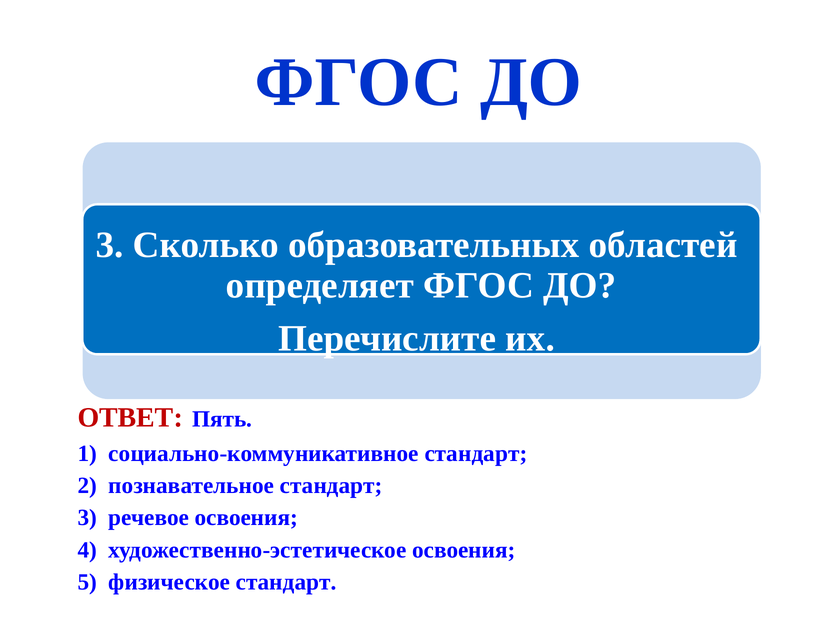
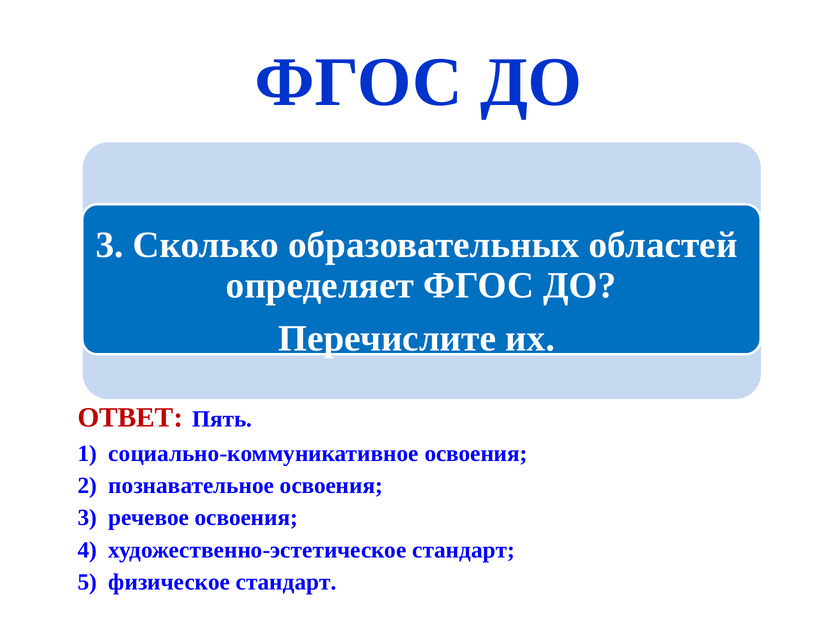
социально-коммуникативное стандарт: стандарт -> освоения (476, 454)
познавательное стандарт: стандарт -> освоения (331, 486)
художественно-эстетическое освоения: освоения -> стандарт (464, 551)
